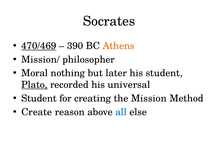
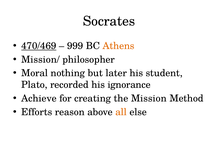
390: 390 -> 999 (75, 46)
Plato underline: present -> none (34, 85)
universal: universal -> ignorance (129, 85)
Student: Student -> Achieve (39, 98)
Create: Create -> Efforts (37, 112)
all colour: blue -> orange (121, 112)
